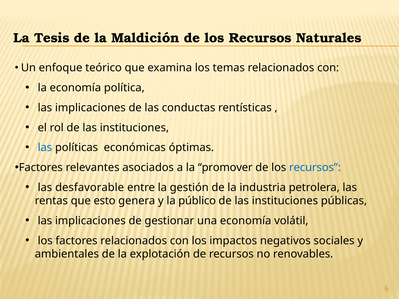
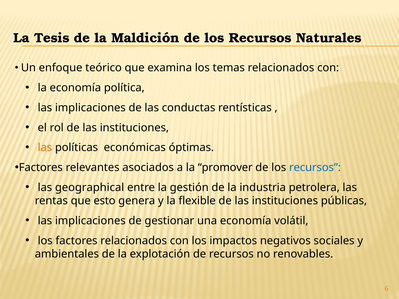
las colour: blue -> orange (45, 148)
desfavorable: desfavorable -> geographical (90, 188)
público: público -> flexible (197, 201)
